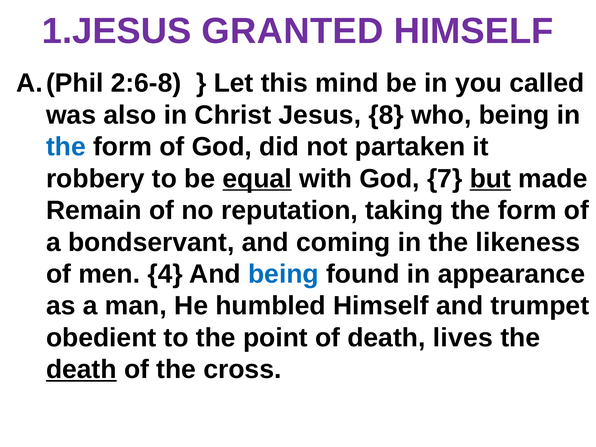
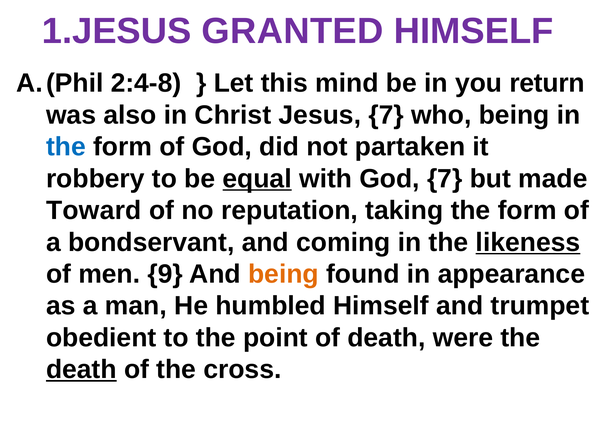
2:6-8: 2:6-8 -> 2:4-8 (146, 83)
called: called -> return (547, 83)
Jesus 8: 8 -> 7 (386, 115)
but underline: present -> none (490, 179)
Remain: Remain -> Toward (94, 210)
likeness underline: none -> present (528, 242)
4: 4 -> 9 (165, 274)
being colour: blue -> orange (283, 274)
lives: lives -> were (463, 338)
